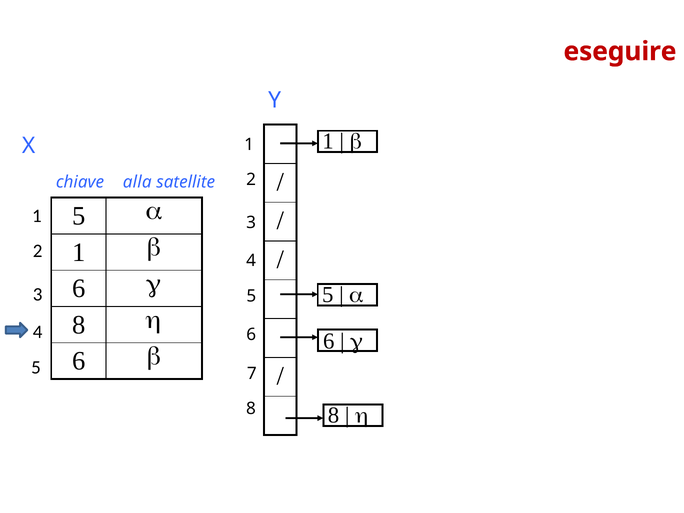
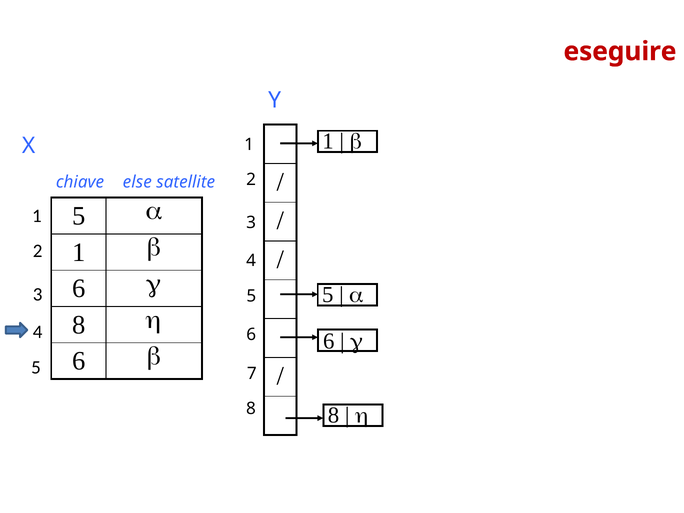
alla: alla -> else (137, 182)
